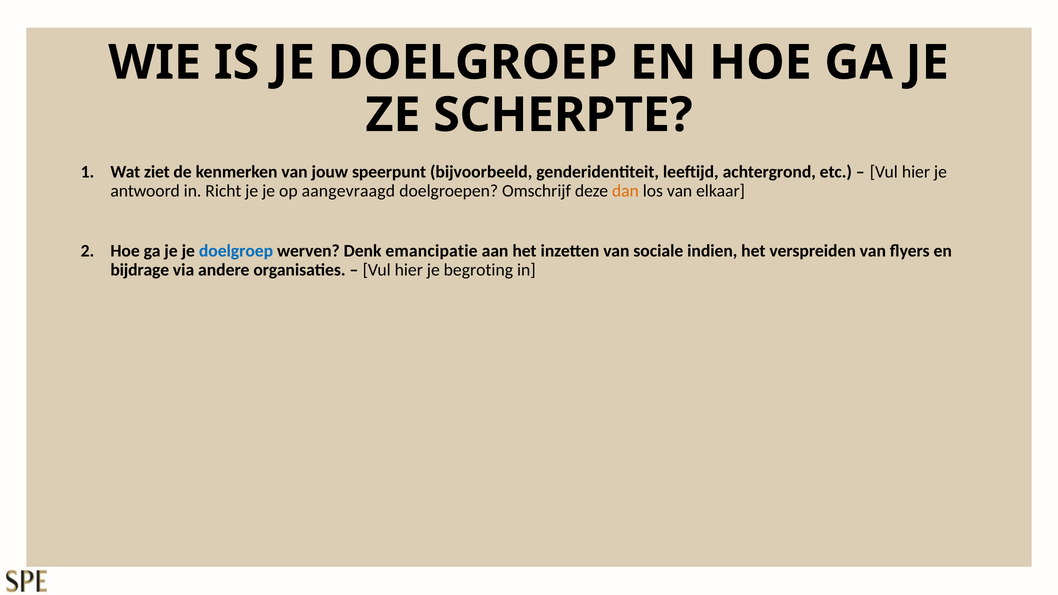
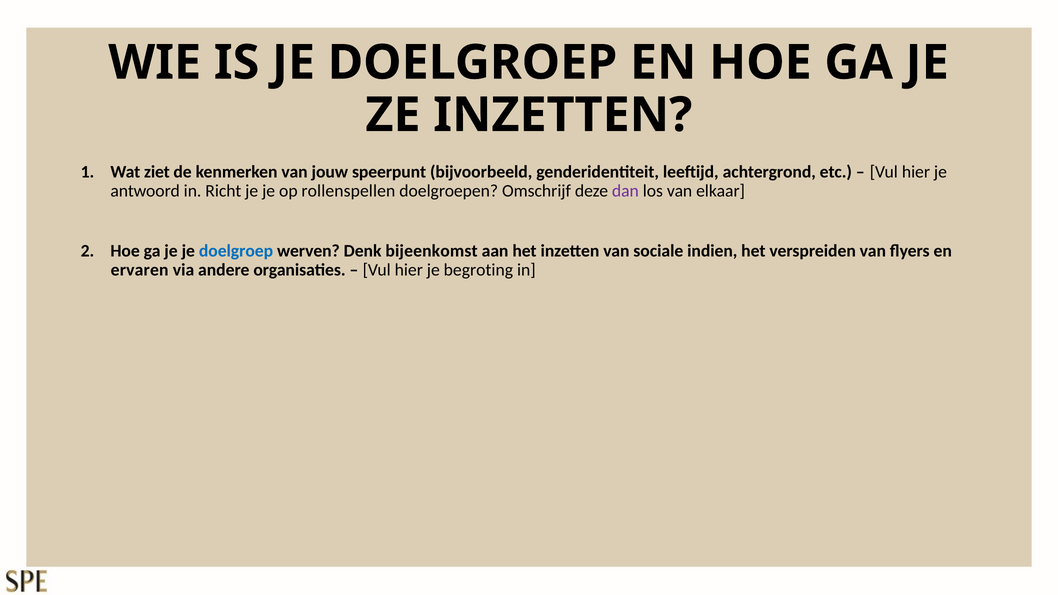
ZE SCHERPTE: SCHERPTE -> INZETTEN (563, 115)
aangevraagd: aangevraagd -> rollenspellen (348, 191)
dan colour: orange -> purple (625, 191)
emancipatie: emancipatie -> bijeenkomst (432, 251)
bijdrage: bijdrage -> ervaren (140, 270)
